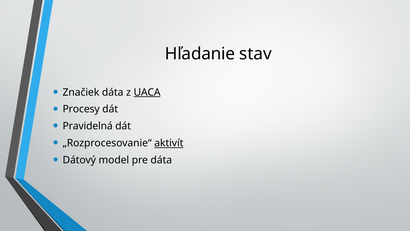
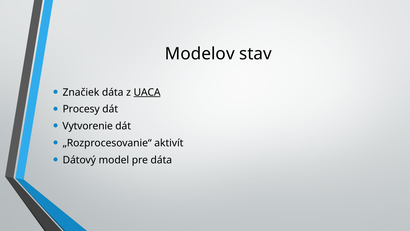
Hľadanie: Hľadanie -> Modelov (200, 54)
Pravidelná: Pravidelná -> Vytvorenie (88, 126)
aktivít underline: present -> none (169, 143)
